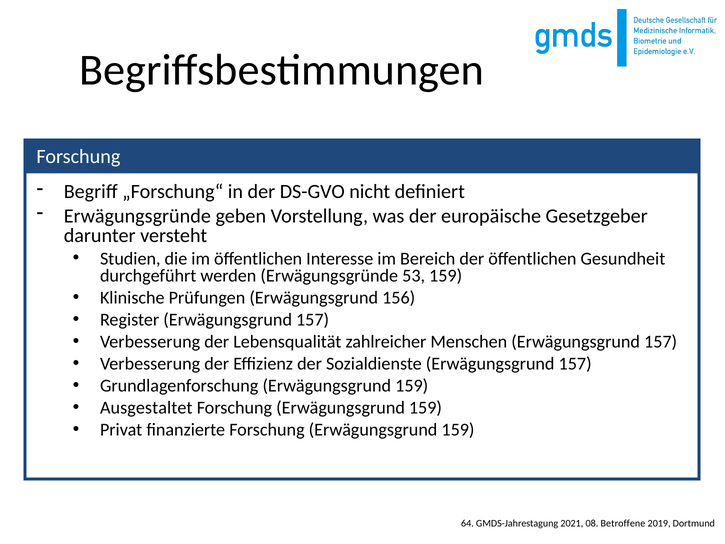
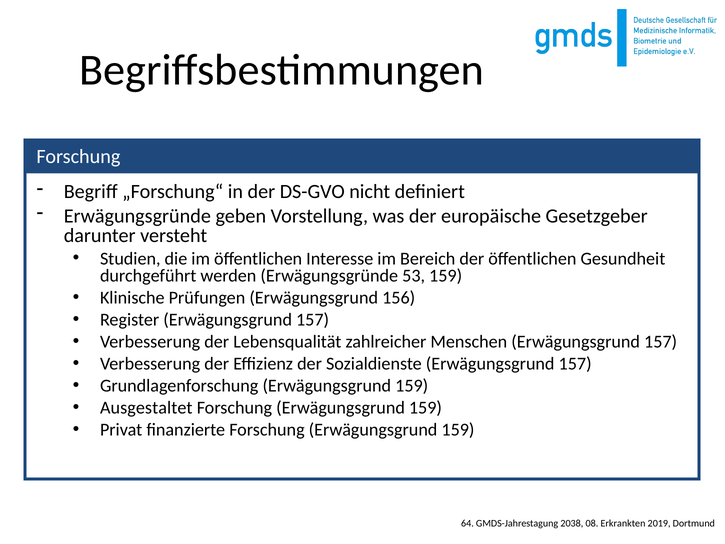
2021: 2021 -> 2038 (572, 523)
Betroffene: Betroffene -> Erkrankten (623, 523)
